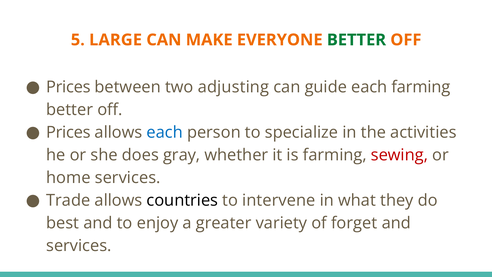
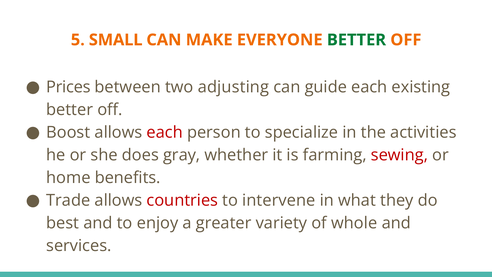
LARGE: LARGE -> SMALL (116, 40)
each farming: farming -> existing (421, 87)
Prices: Prices -> Boost (68, 132)
each colour: blue -> red (165, 132)
home services: services -> benefits (128, 177)
countries colour: black -> red (182, 200)
forget: forget -> whole (354, 223)
